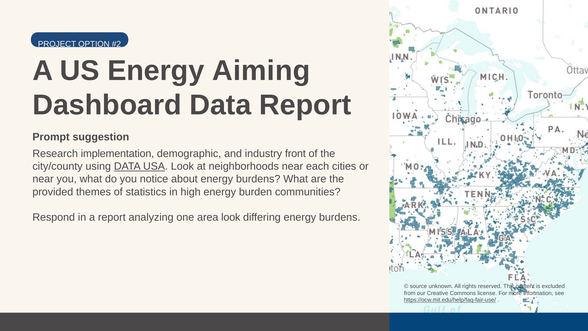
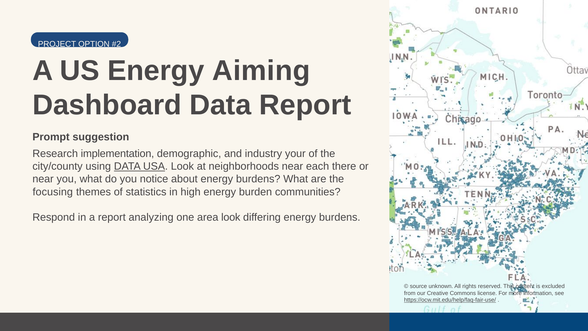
front: front -> your (295, 154)
cities: cities -> there (344, 166)
provided: provided -> focusing (53, 192)
